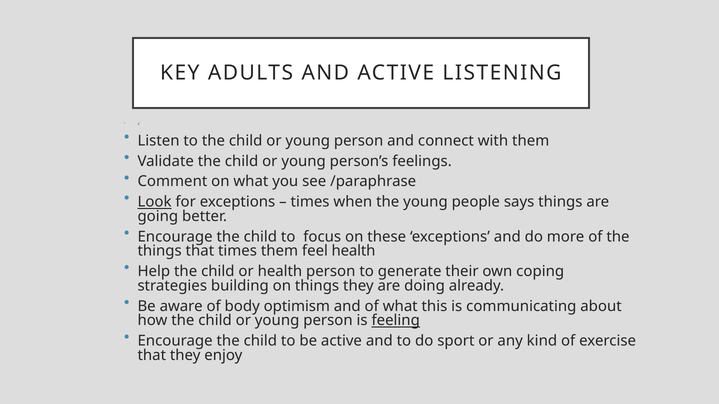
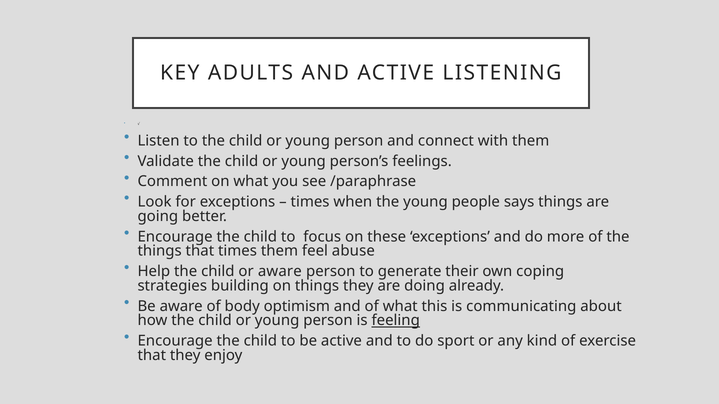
Look underline: present -> none (155, 202)
feel health: health -> abuse (353, 251)
or health: health -> aware (280, 272)
